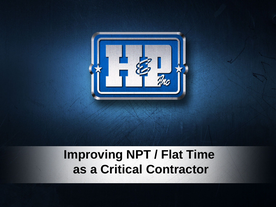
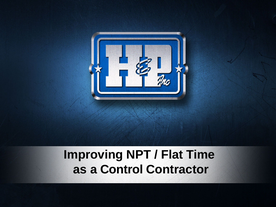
Critical: Critical -> Control (122, 169)
